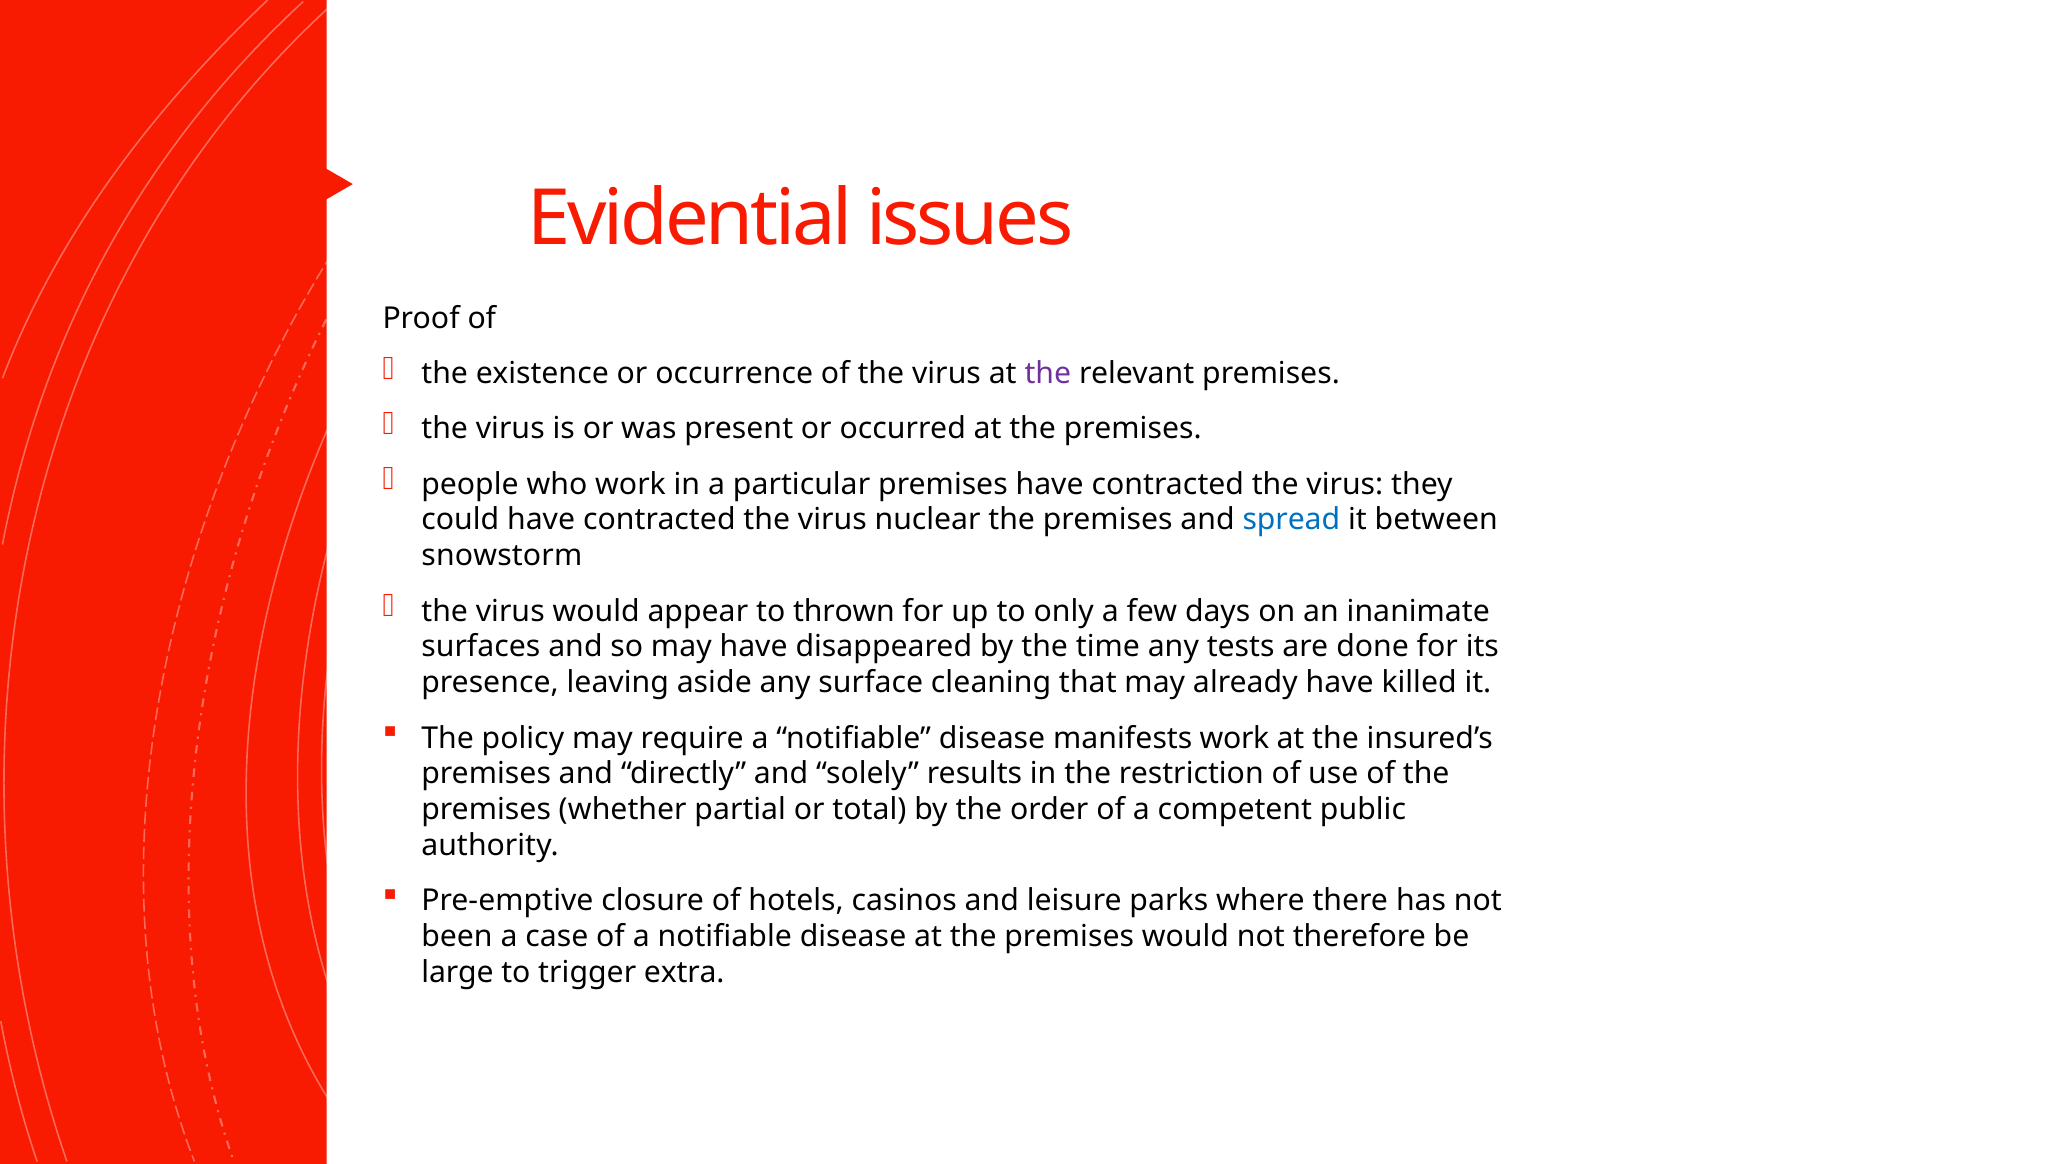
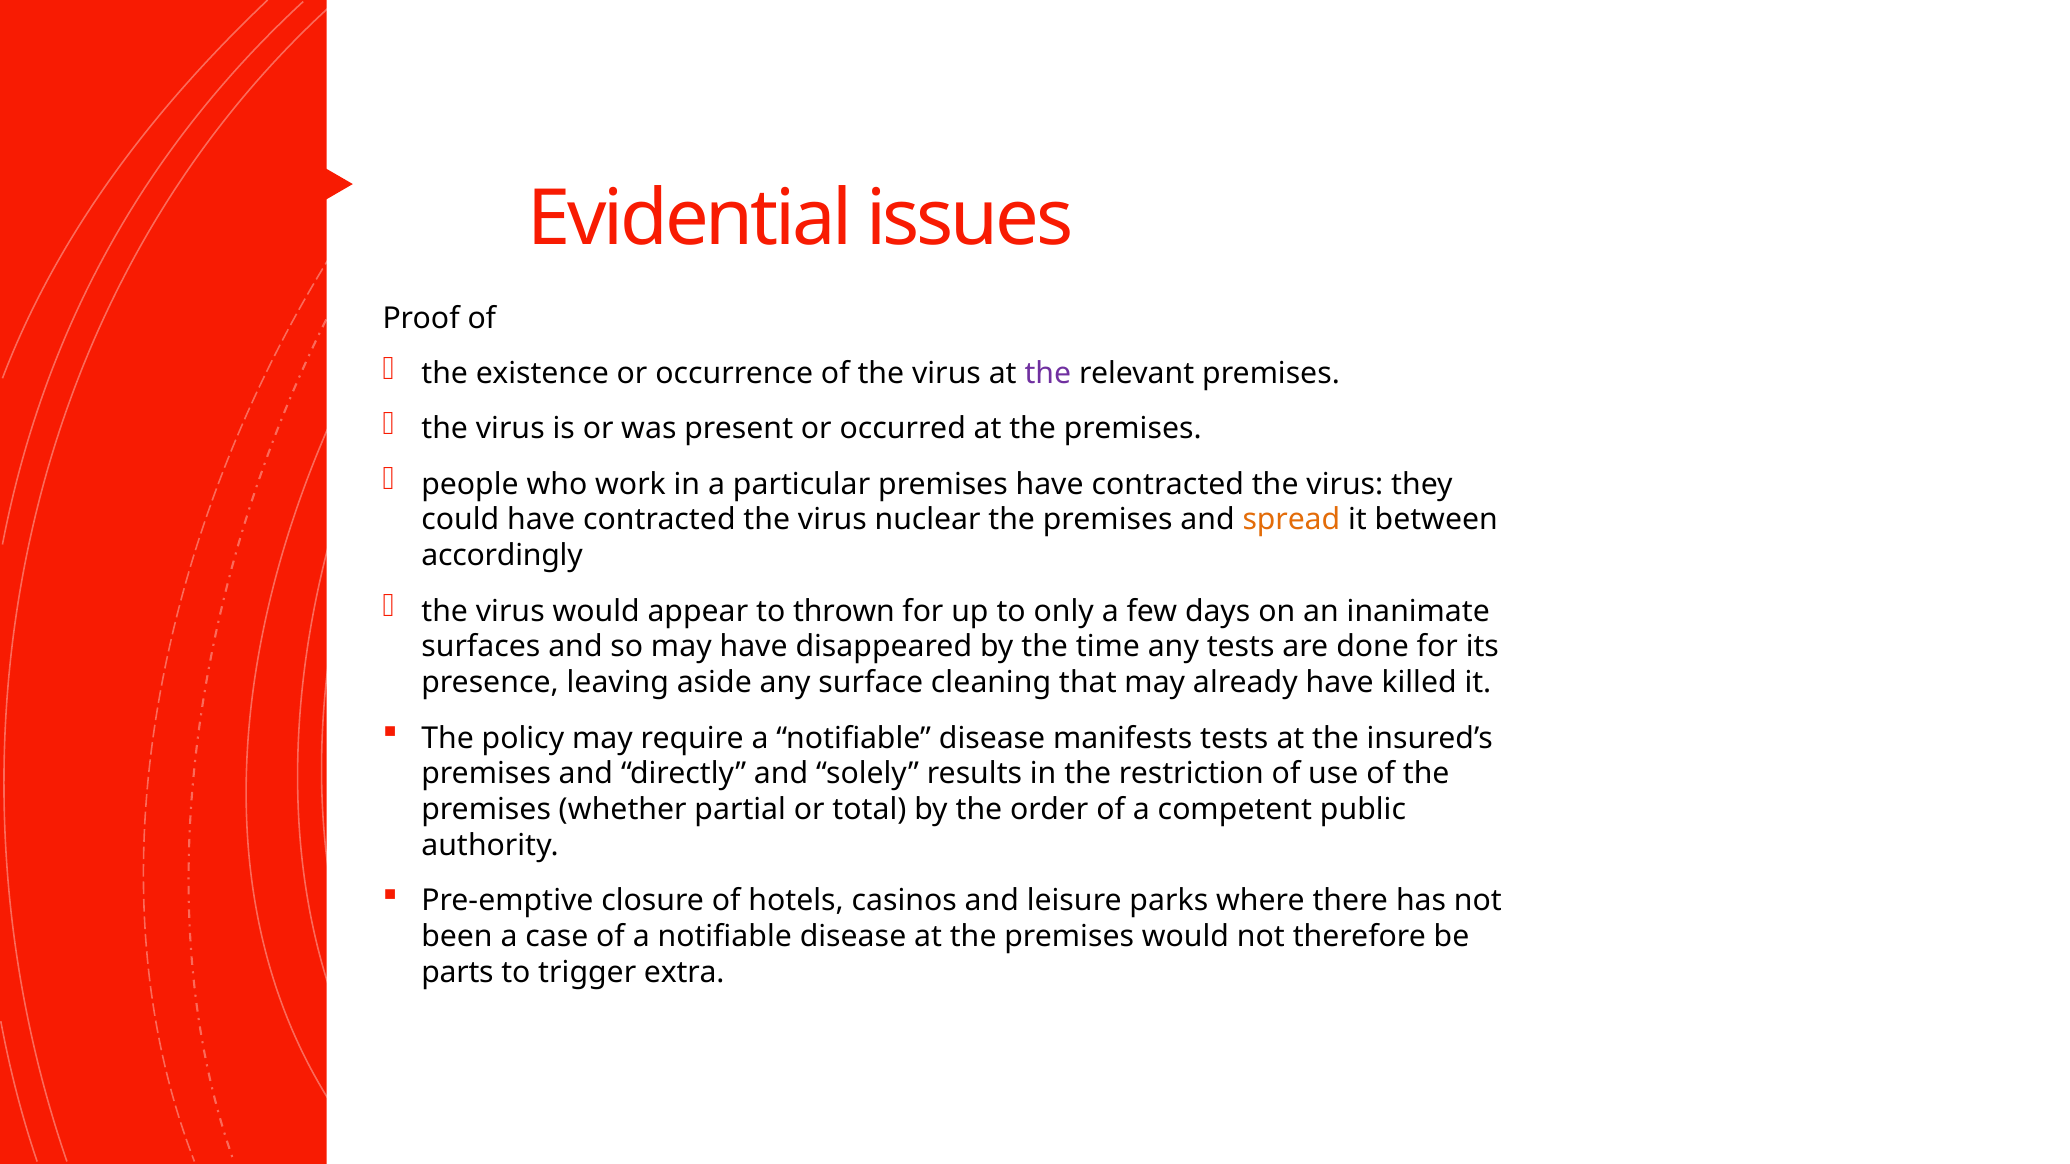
spread colour: blue -> orange (1291, 520)
snowstorm: snowstorm -> accordingly (502, 556)
manifests work: work -> tests (1234, 738)
large: large -> parts (458, 973)
